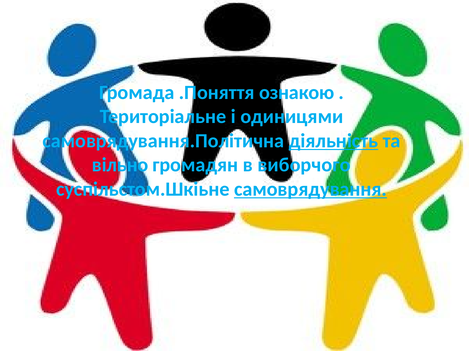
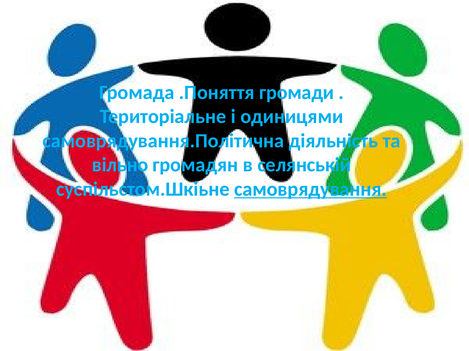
ознакою: ознакою -> громади (297, 93)
діяльність underline: present -> none (333, 141)
виборчого: виборчого -> селянській (304, 165)
